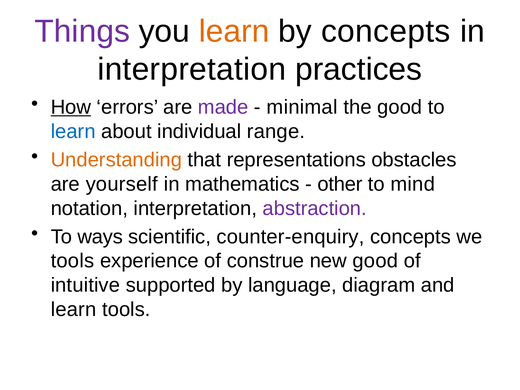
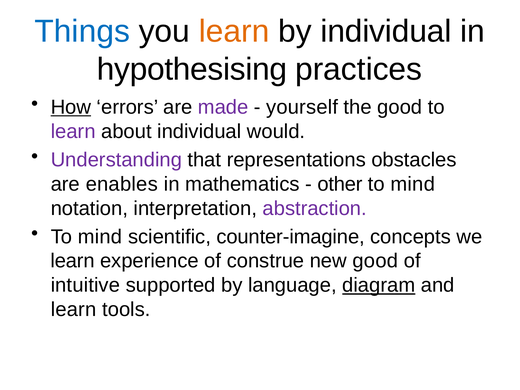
Things colour: purple -> blue (82, 31)
by concepts: concepts -> individual (386, 31)
interpretation: interpretation -> hypothesising (192, 69)
minimal: minimal -> yourself (302, 107)
learn colour: blue -> purple (73, 131)
range: range -> would (276, 131)
Understanding colour: orange -> purple (116, 160)
yourself: yourself -> enables (122, 184)
ways: ways -> mind (100, 237)
counter-enquiry: counter-enquiry -> counter-imagine (291, 237)
tools: tools -> learn (73, 261)
diagram underline: none -> present (379, 285)
